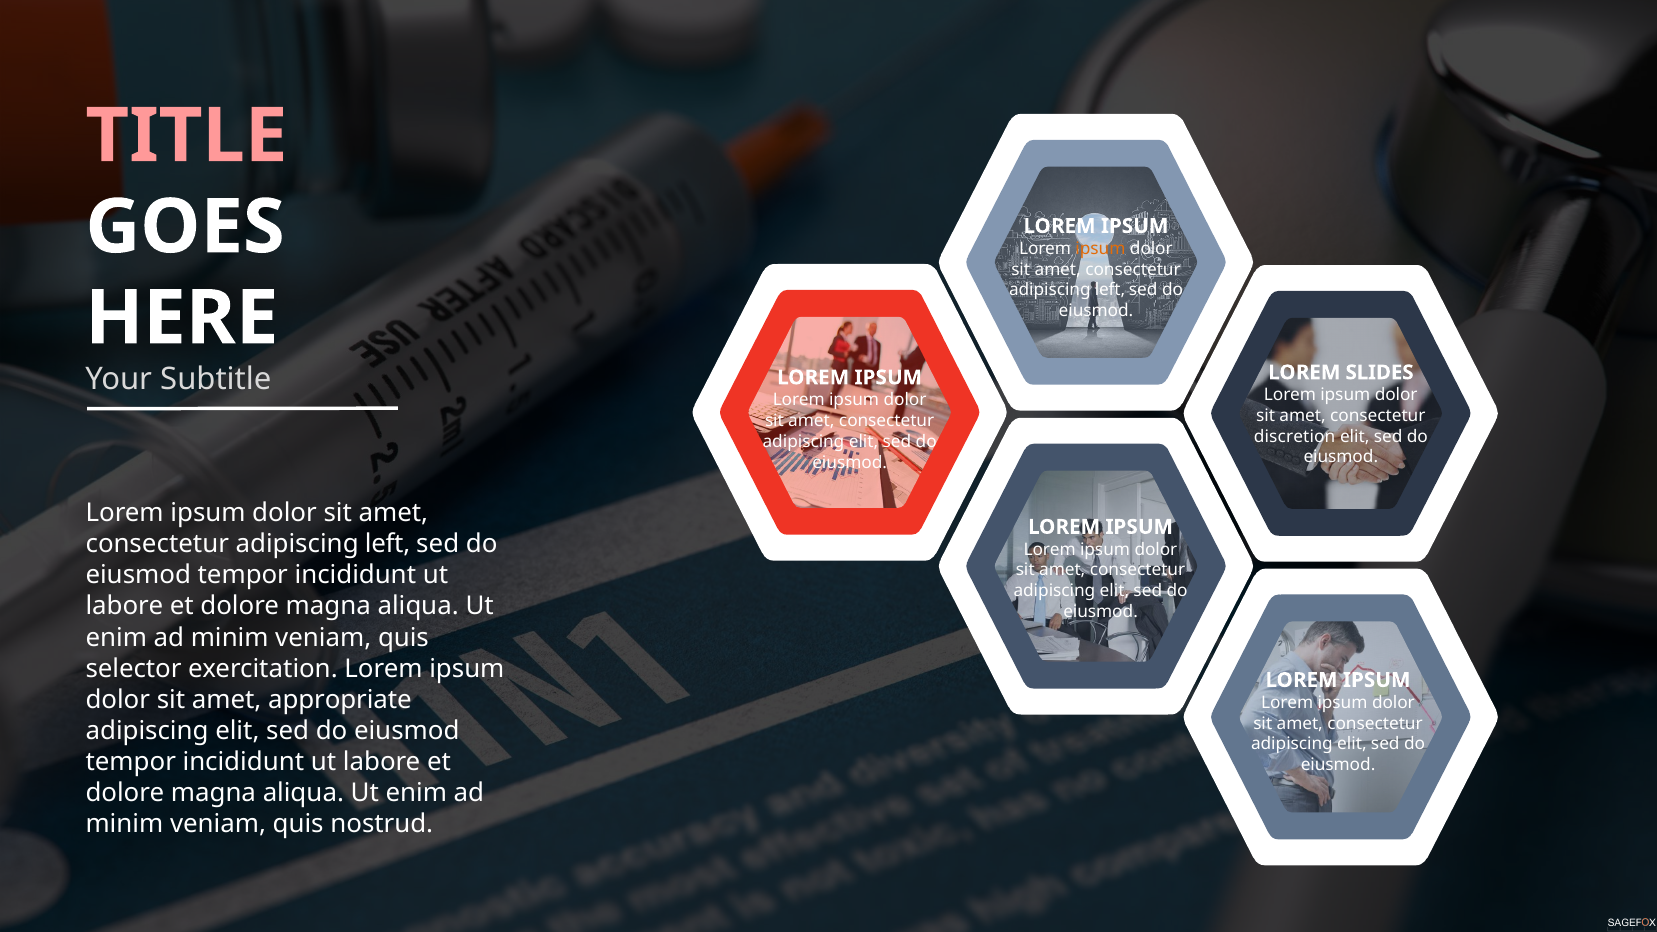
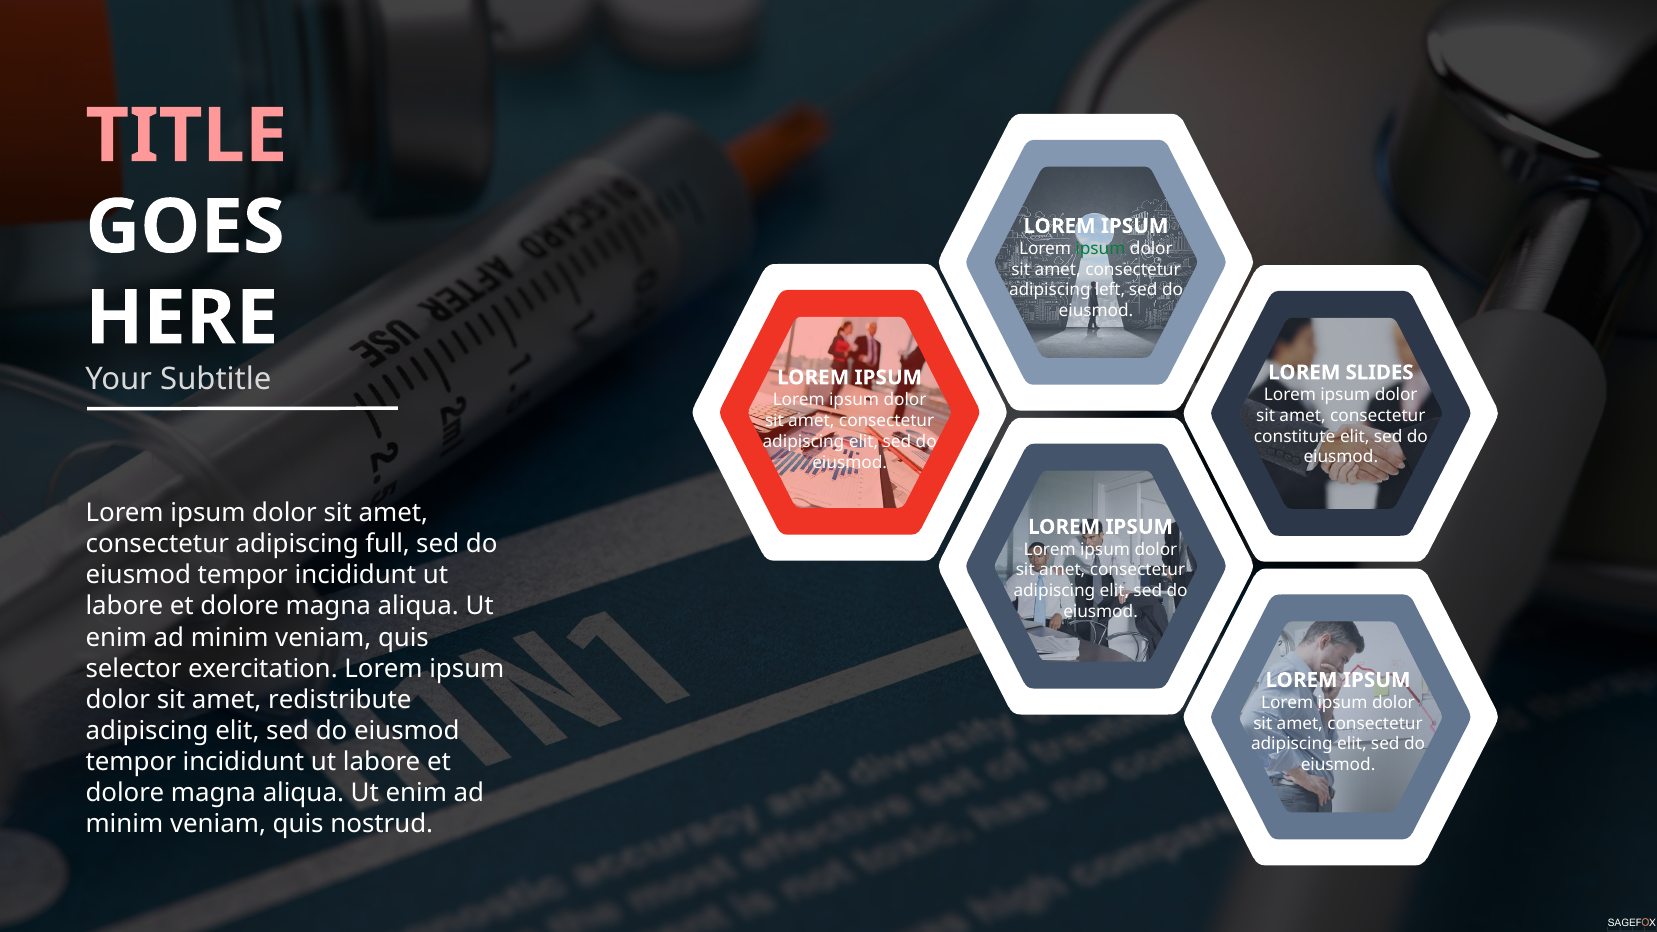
ipsum colour: orange -> green (1100, 249)
discretion: discretion -> constitute (1295, 437)
left: left -> full (388, 544)
appropriate: appropriate -> redistribute (340, 700)
